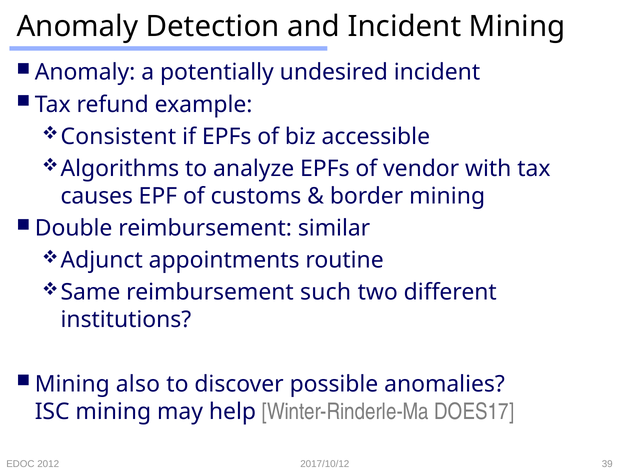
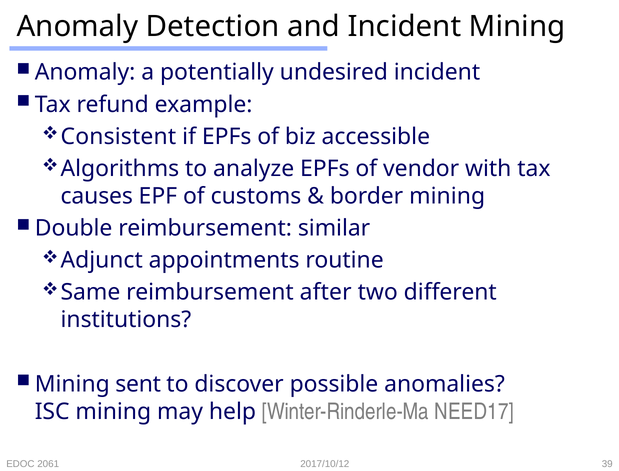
such: such -> after (326, 293)
also: also -> sent (138, 385)
DOES17: DOES17 -> NEED17 (474, 412)
2012: 2012 -> 2061 (48, 464)
